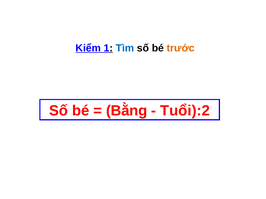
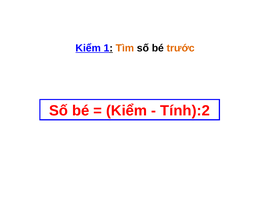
Tìm colour: blue -> orange (125, 48)
Bằng: Bằng -> Kiểm (127, 111)
Tuổi):2: Tuổi):2 -> Tính):2 (185, 111)
